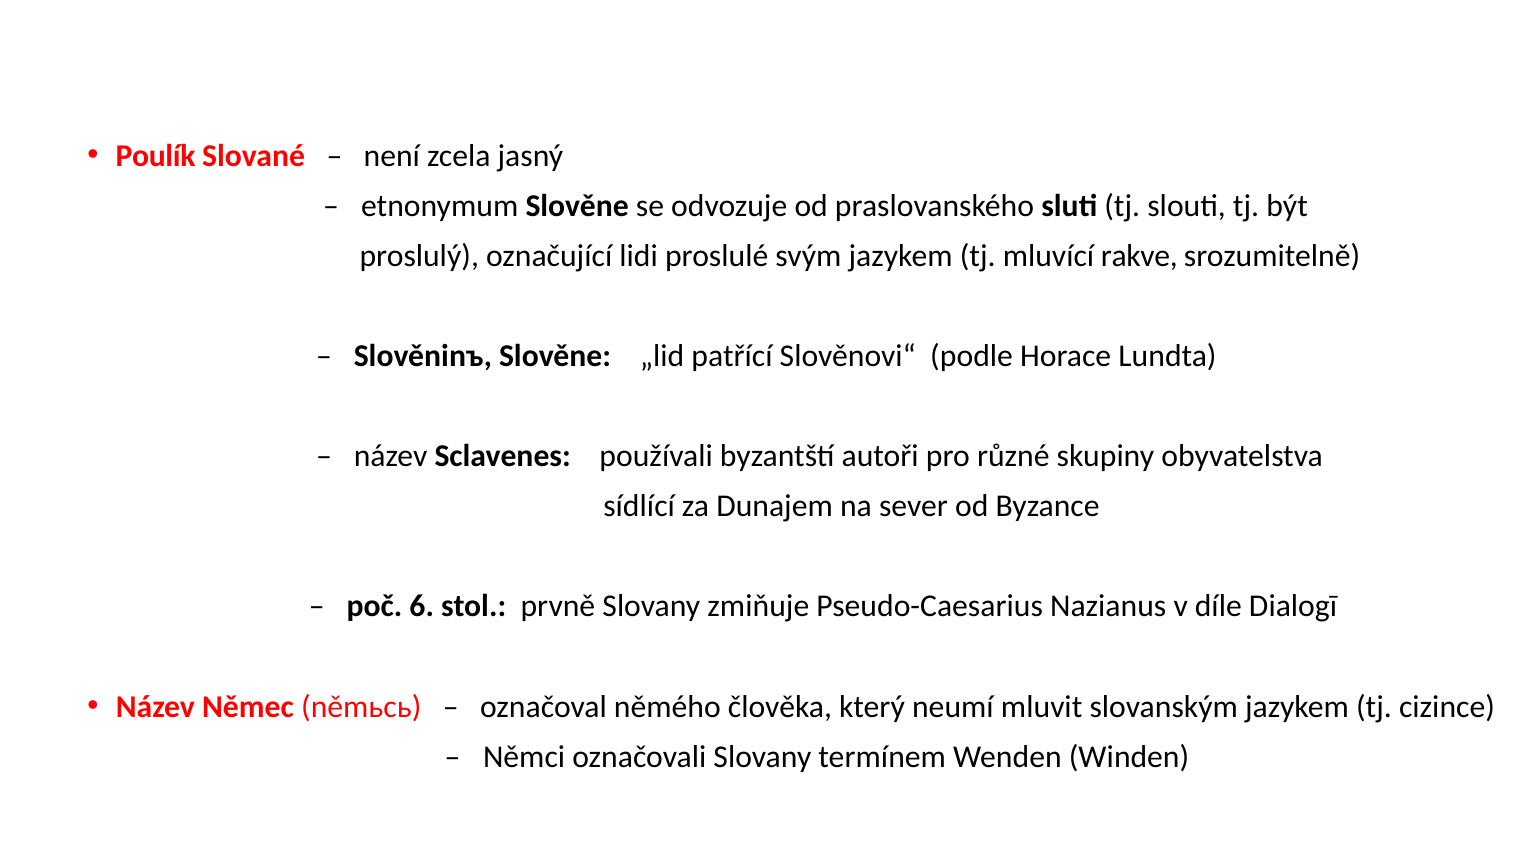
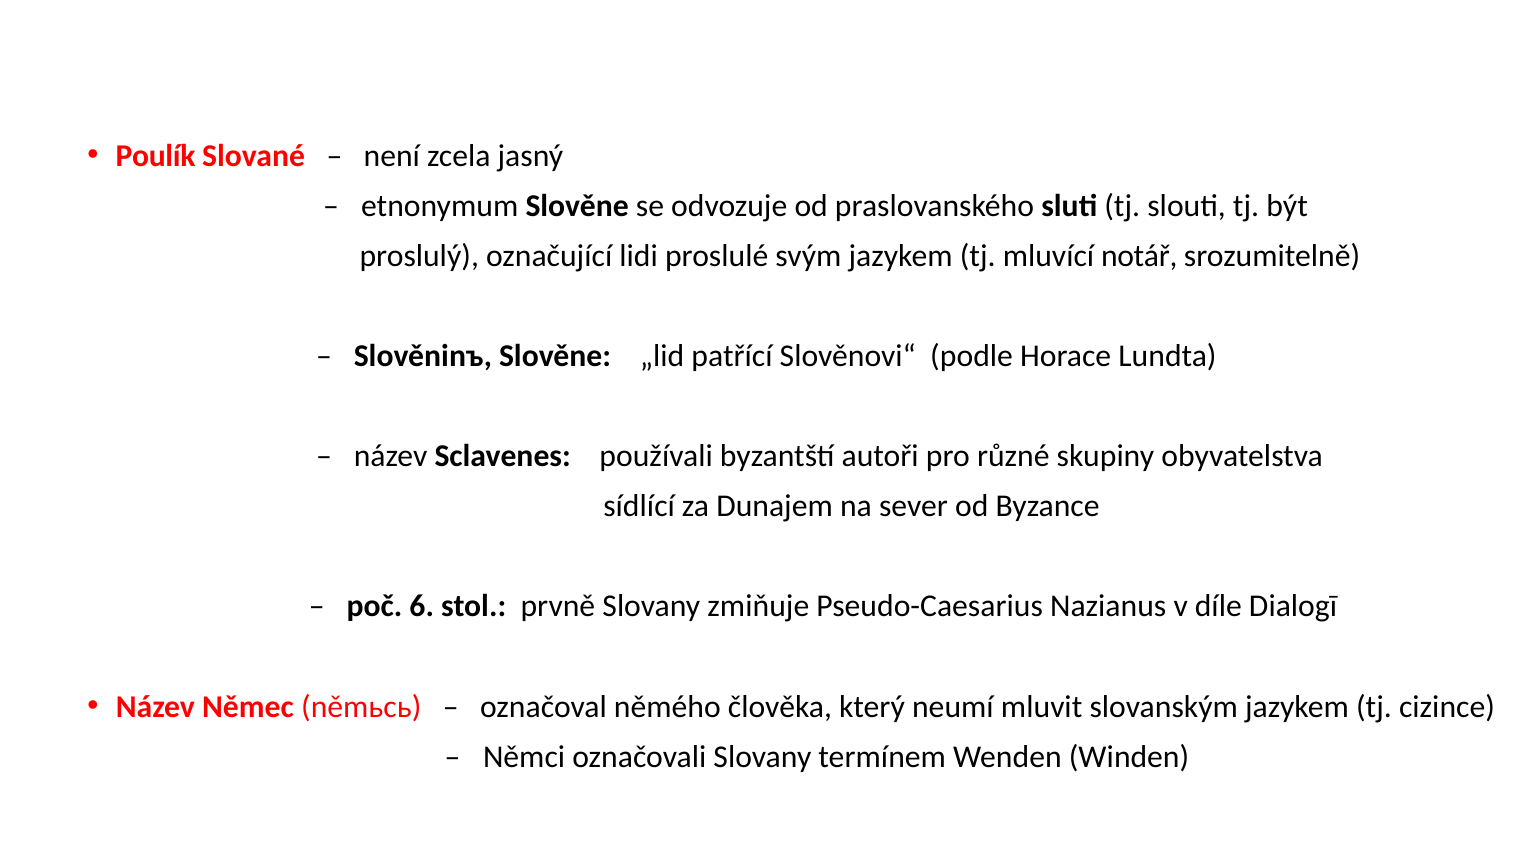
rakve: rakve -> notář (1139, 256)
